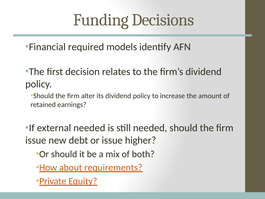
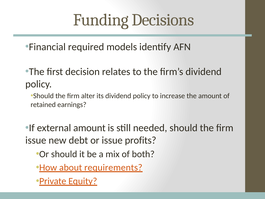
external needed: needed -> amount (89, 128)
higher: higher -> profits (141, 140)
